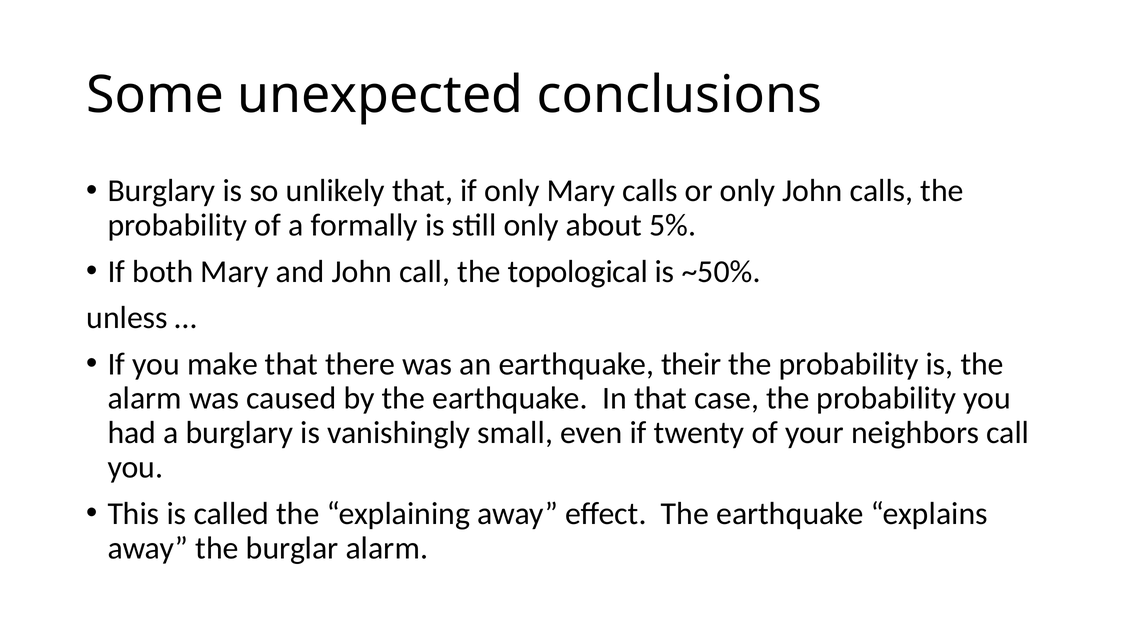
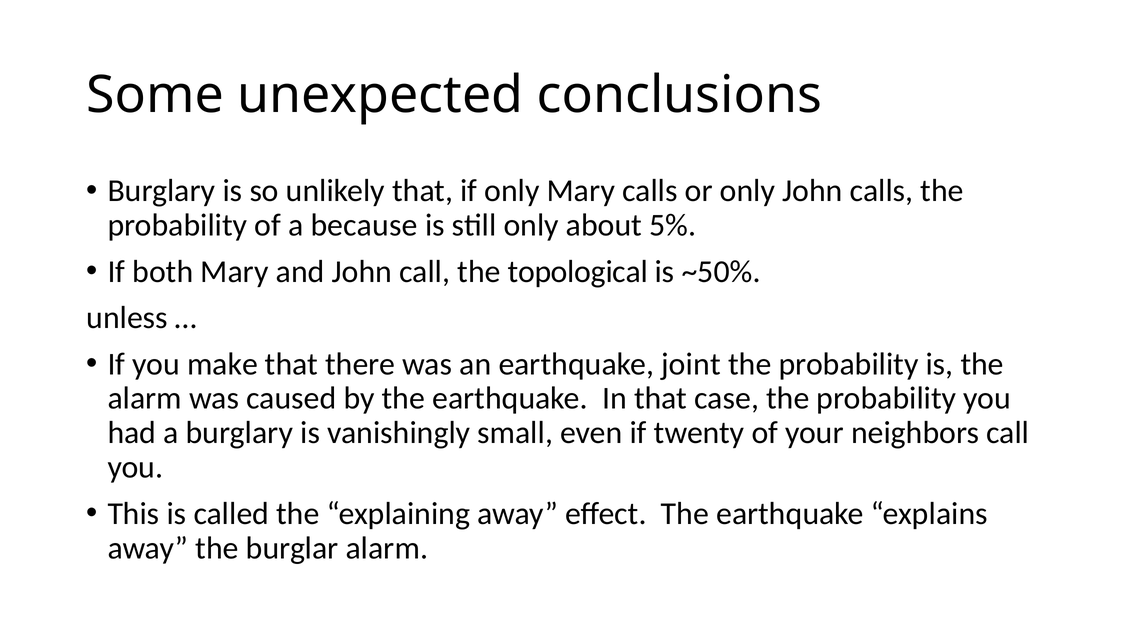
formally: formally -> because (364, 225)
their: their -> joint (691, 364)
